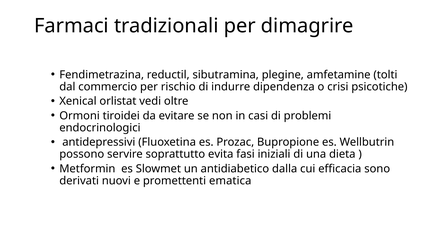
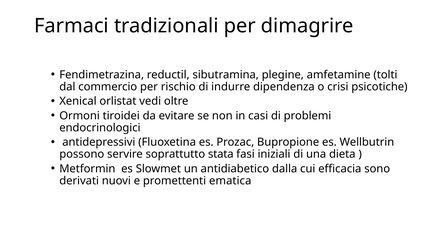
evita: evita -> stata (221, 154)
